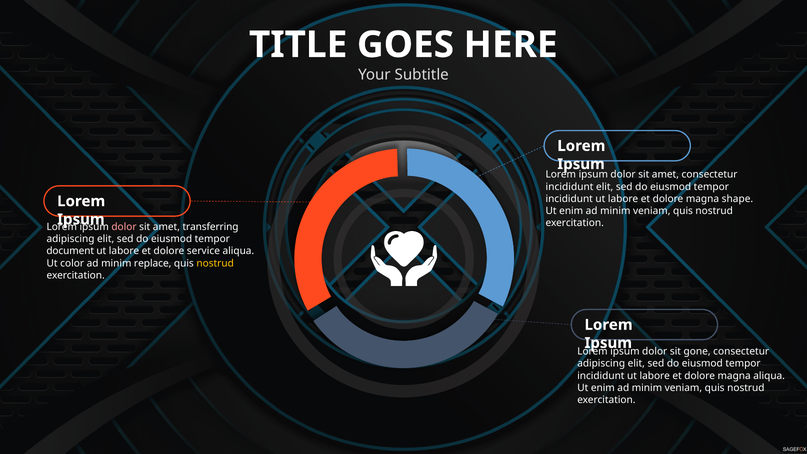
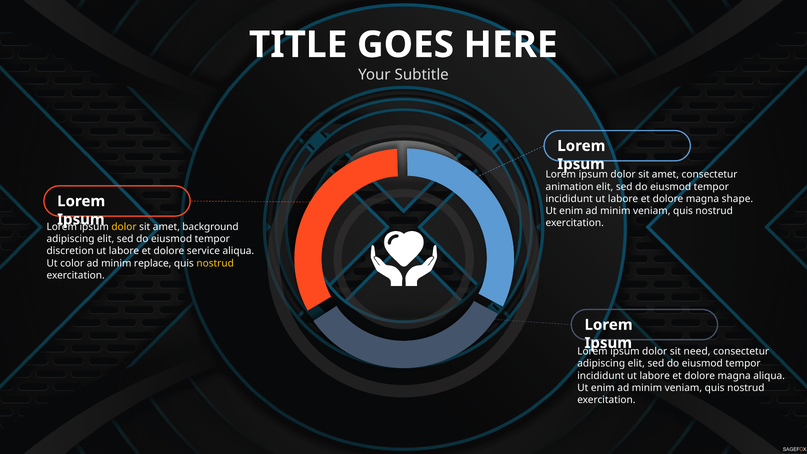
incididunt: incididunt -> animation (570, 187)
dolor colour: pink -> yellow (124, 227)
transferring: transferring -> background (211, 227)
document: document -> discretion (70, 251)
gone: gone -> need (697, 351)
